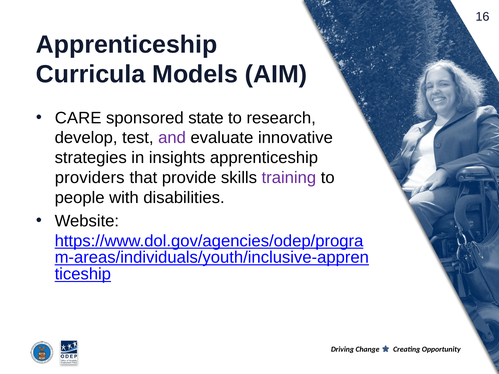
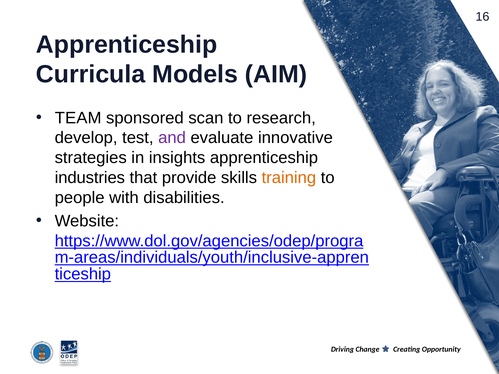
CARE: CARE -> TEAM (78, 118)
state: state -> scan (206, 118)
providers: providers -> industries (90, 178)
training colour: purple -> orange (289, 178)
